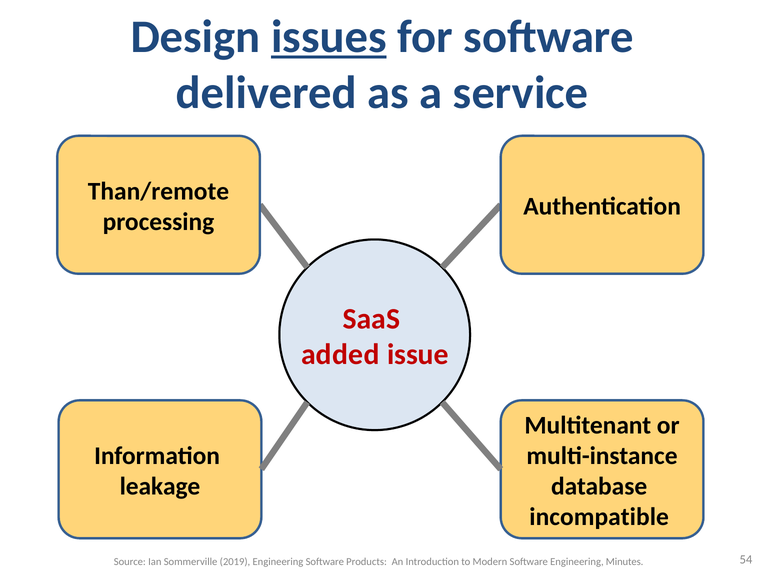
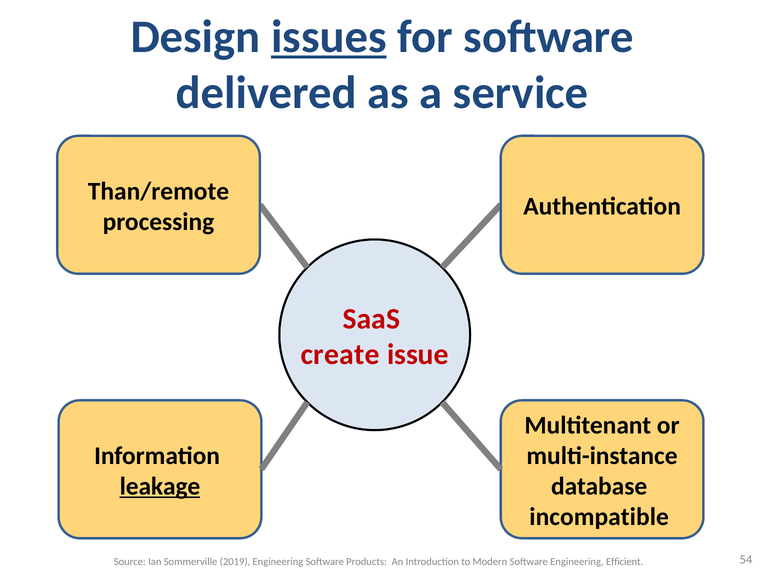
added: added -> create (340, 355)
leakage underline: none -> present (160, 487)
Minutes: Minutes -> Efficient (625, 562)
